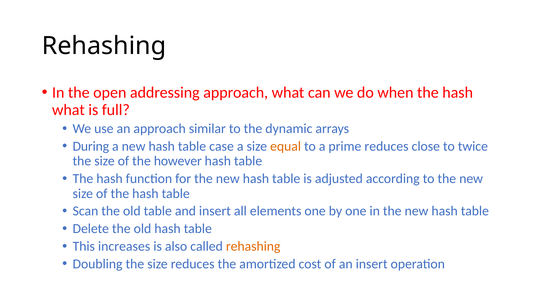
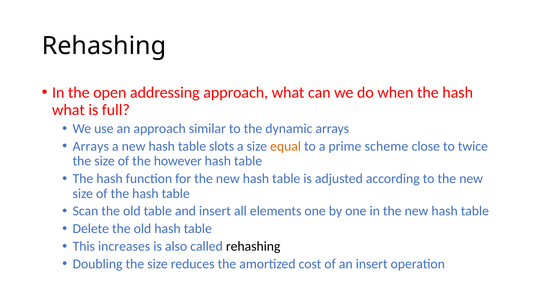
During: During -> Arrays (91, 146)
case: case -> slots (222, 146)
prime reduces: reduces -> scheme (386, 146)
rehashing colour: orange -> black (253, 247)
